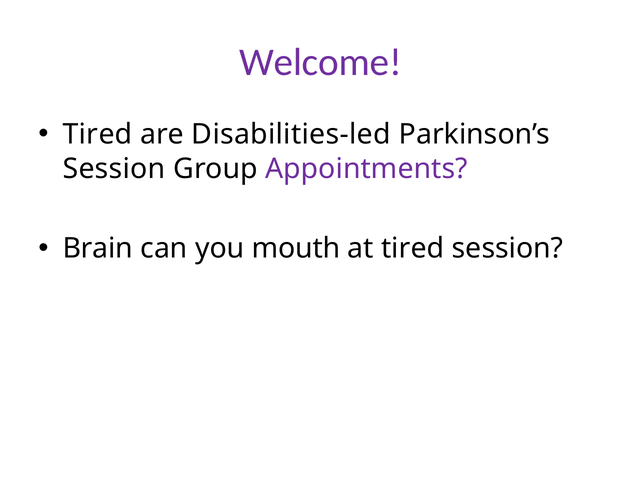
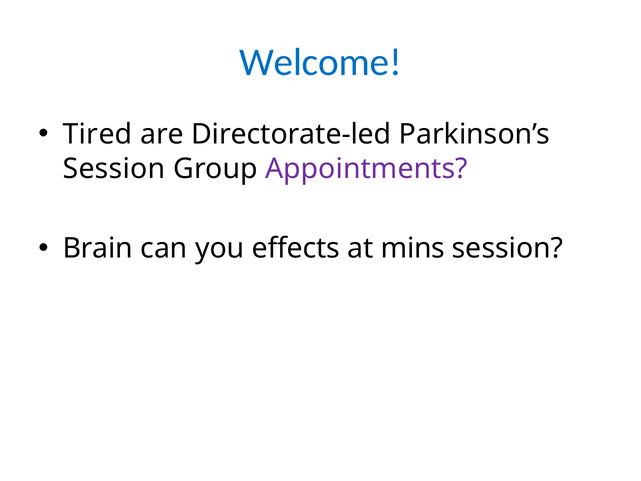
Welcome colour: purple -> blue (321, 62)
Disabilities-led: Disabilities-led -> Directorate-led (291, 134)
mouth: mouth -> effects (296, 248)
at tired: tired -> mins (413, 248)
